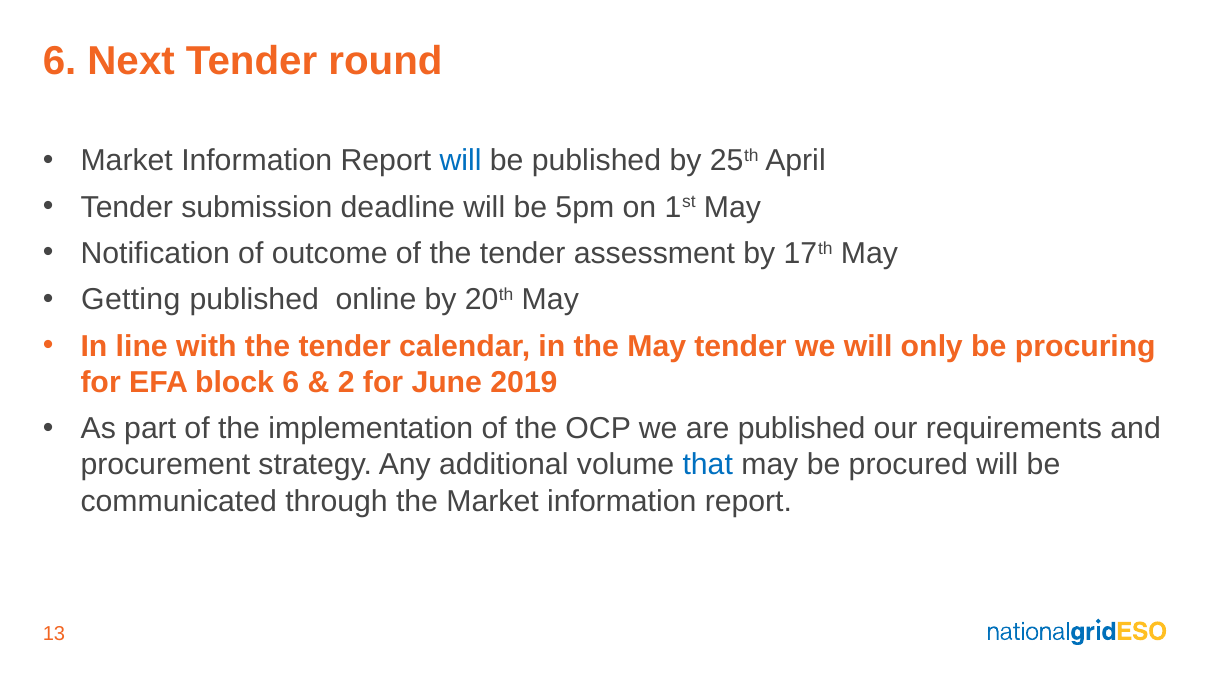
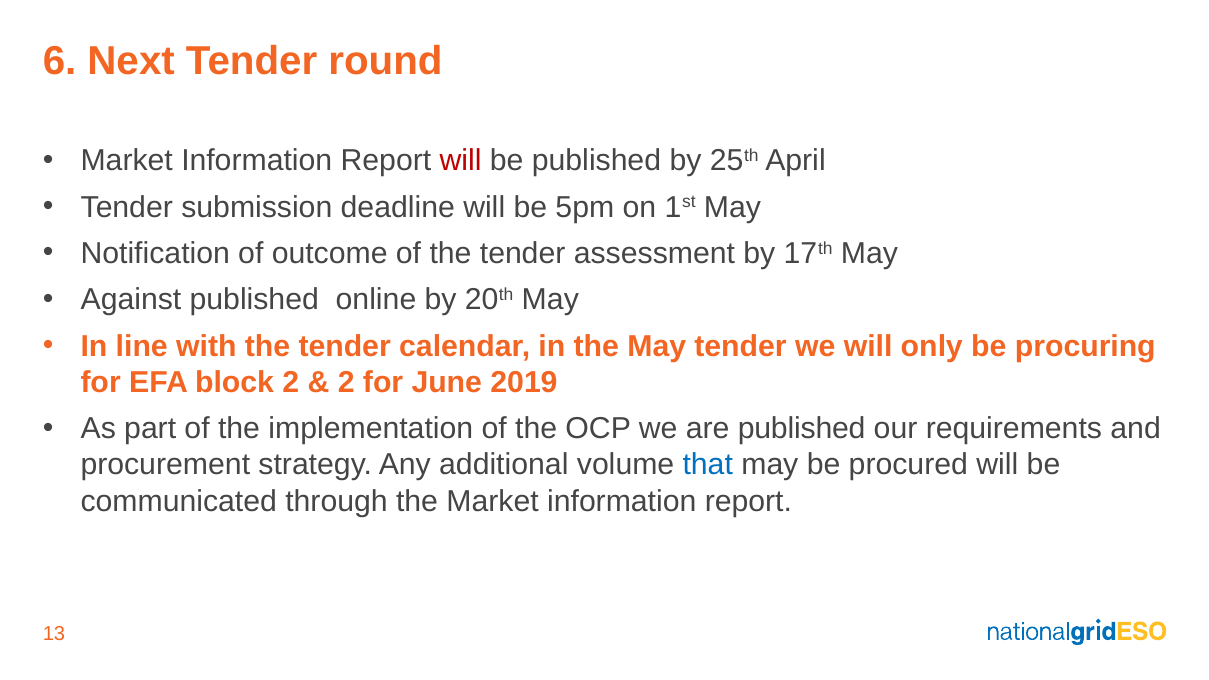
will colour: blue -> red (461, 161)
Getting: Getting -> Against (131, 300)
block 6: 6 -> 2 (291, 382)
